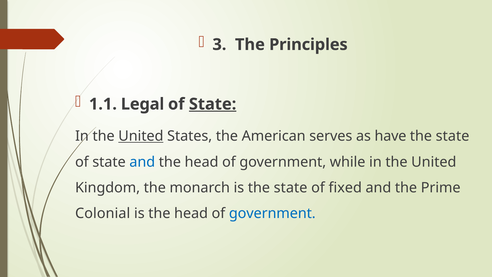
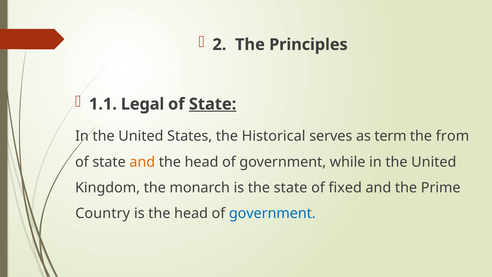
3: 3 -> 2 (219, 45)
United underline: present -> none (141, 136)
American: American -> Historical (274, 136)
have: have -> term (390, 136)
state: state -> from (453, 136)
and colour: blue -> orange (142, 162)
Colonial: Colonial -> Country (103, 213)
